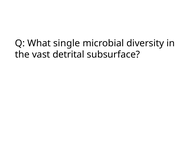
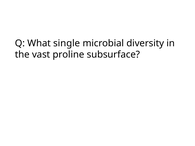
detrital: detrital -> proline (68, 55)
